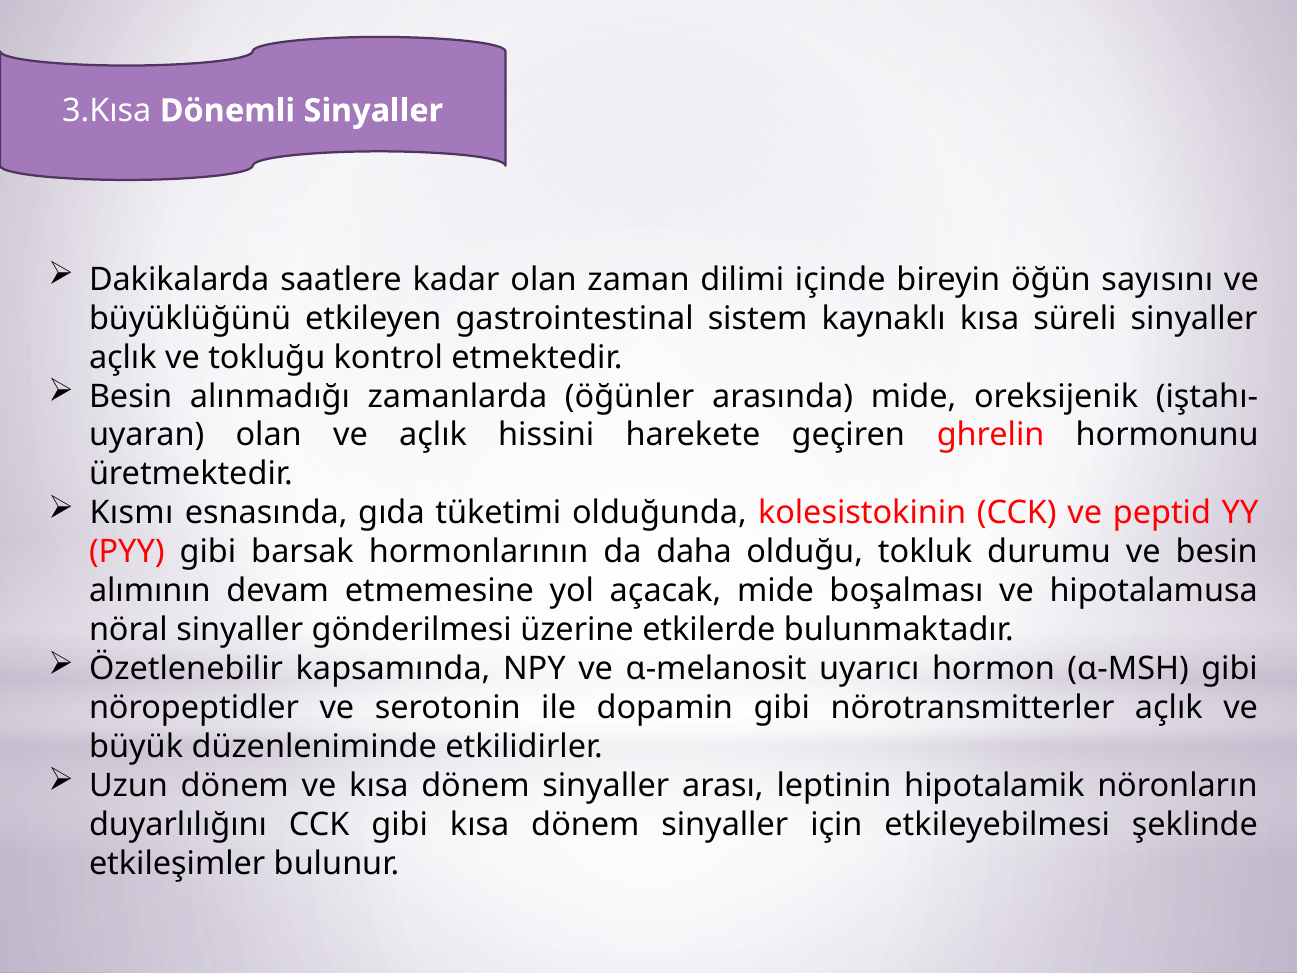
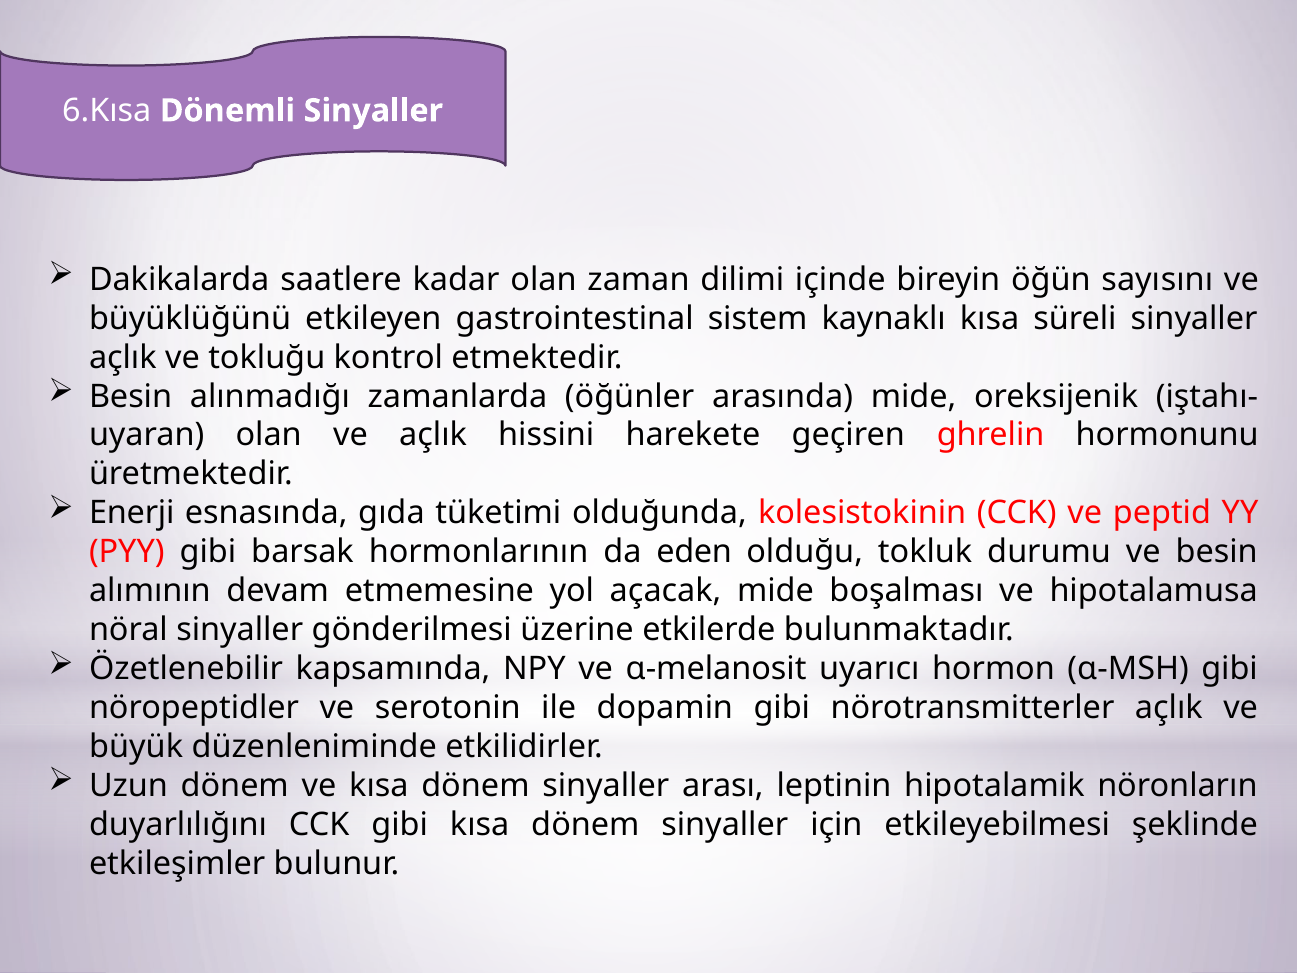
3.Kısa: 3.Kısa -> 6.Kısa (107, 111)
Kısmı: Kısmı -> Enerji (132, 513)
daha: daha -> eden (694, 552)
